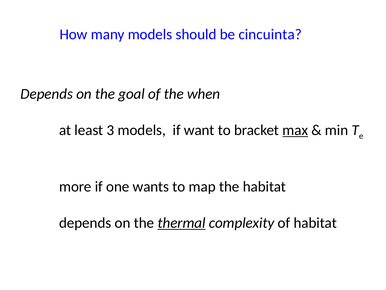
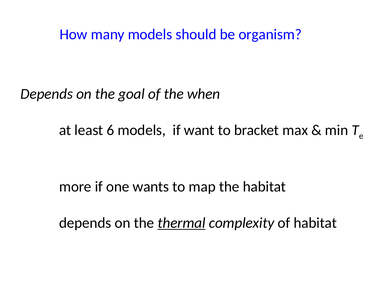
cincuinta: cincuinta -> organism (270, 34)
3: 3 -> 6 (110, 130)
max underline: present -> none (295, 130)
